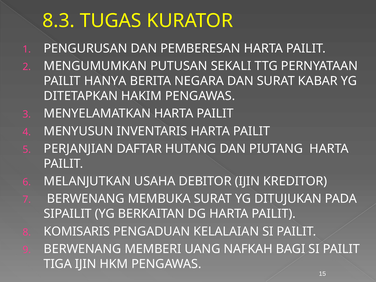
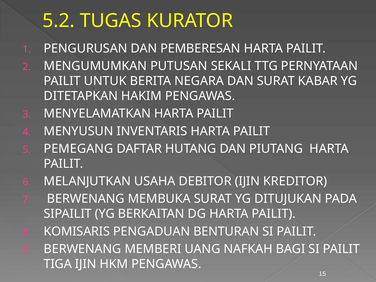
8.3: 8.3 -> 5.2 (59, 21)
HANYA: HANYA -> UNTUK (105, 81)
PERJANJIAN: PERJANJIAN -> PEMEGANG (78, 149)
KELALAIAN: KELALAIAN -> BENTURAN (226, 231)
